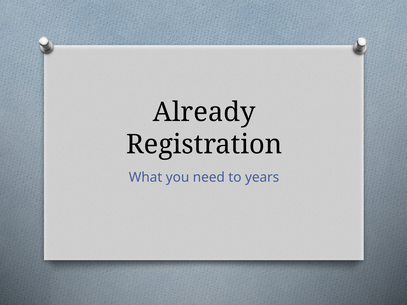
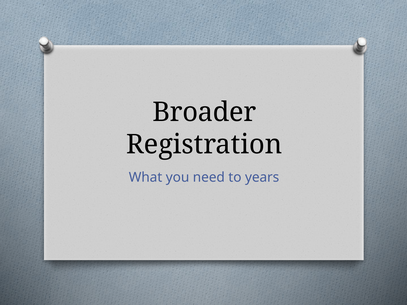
Already: Already -> Broader (204, 112)
